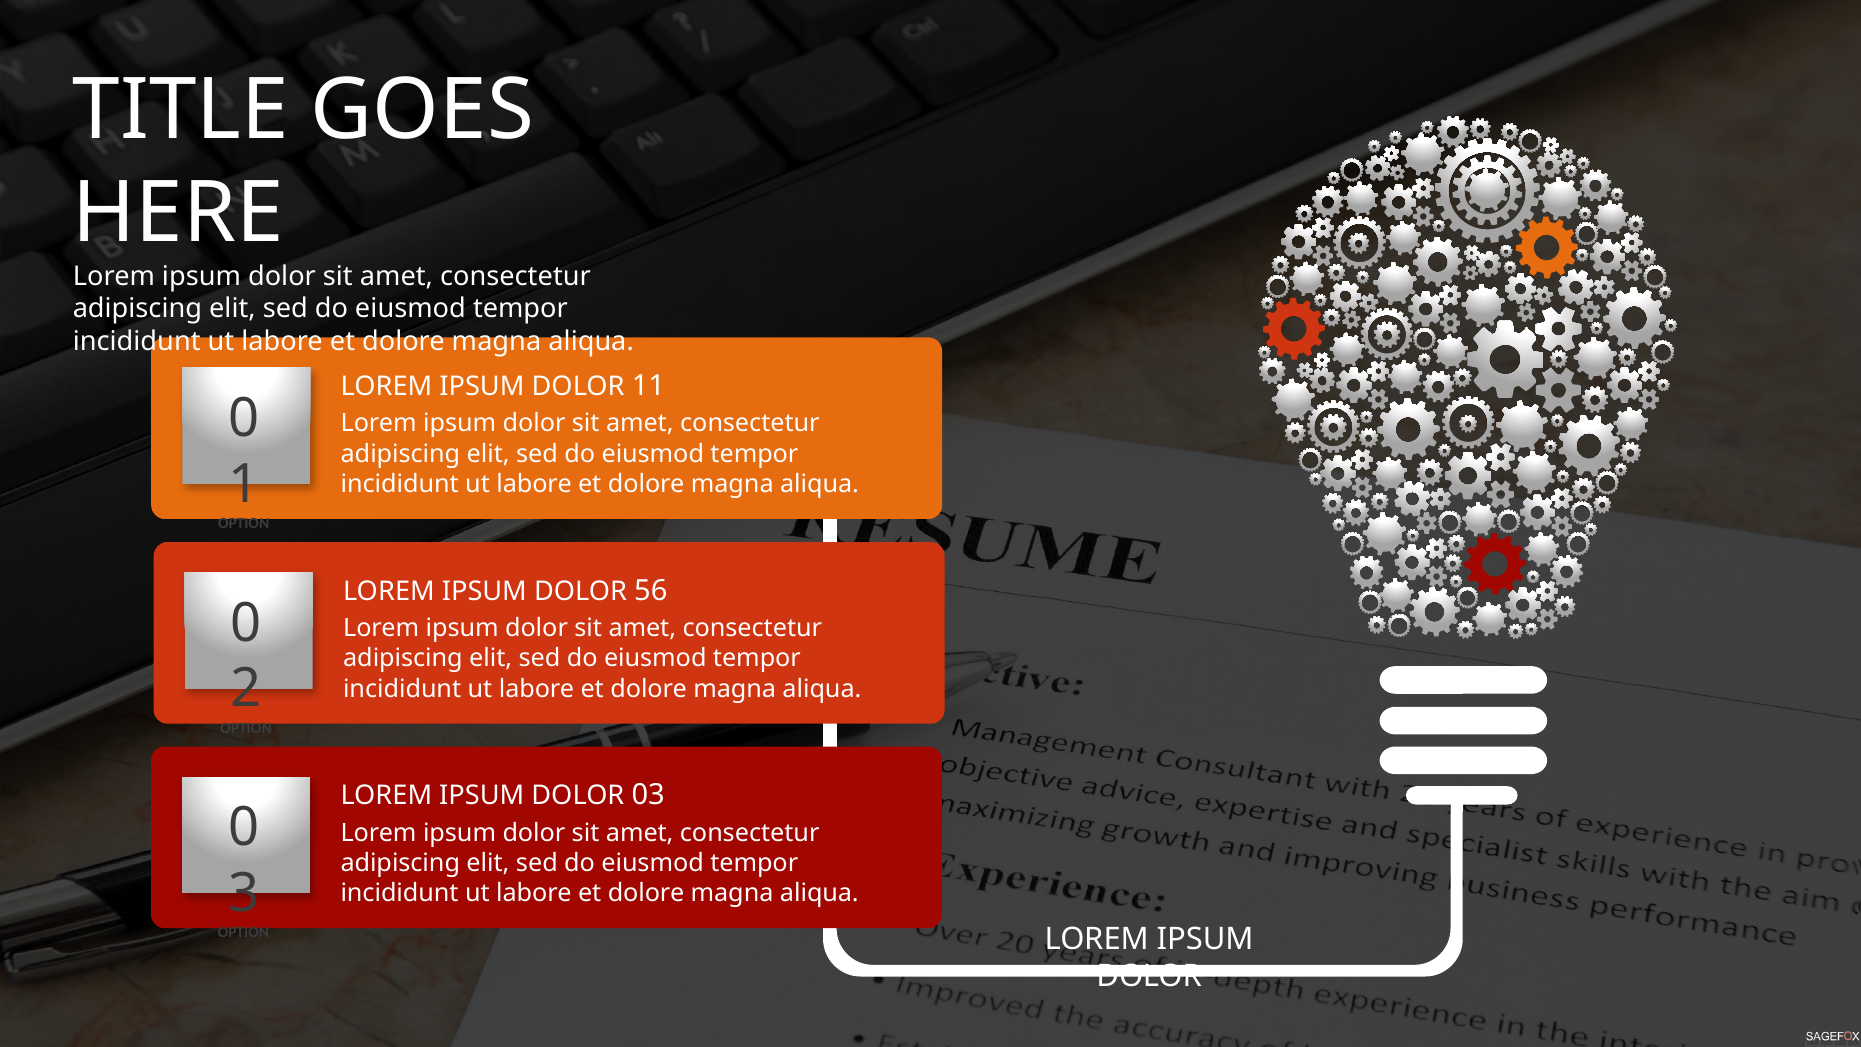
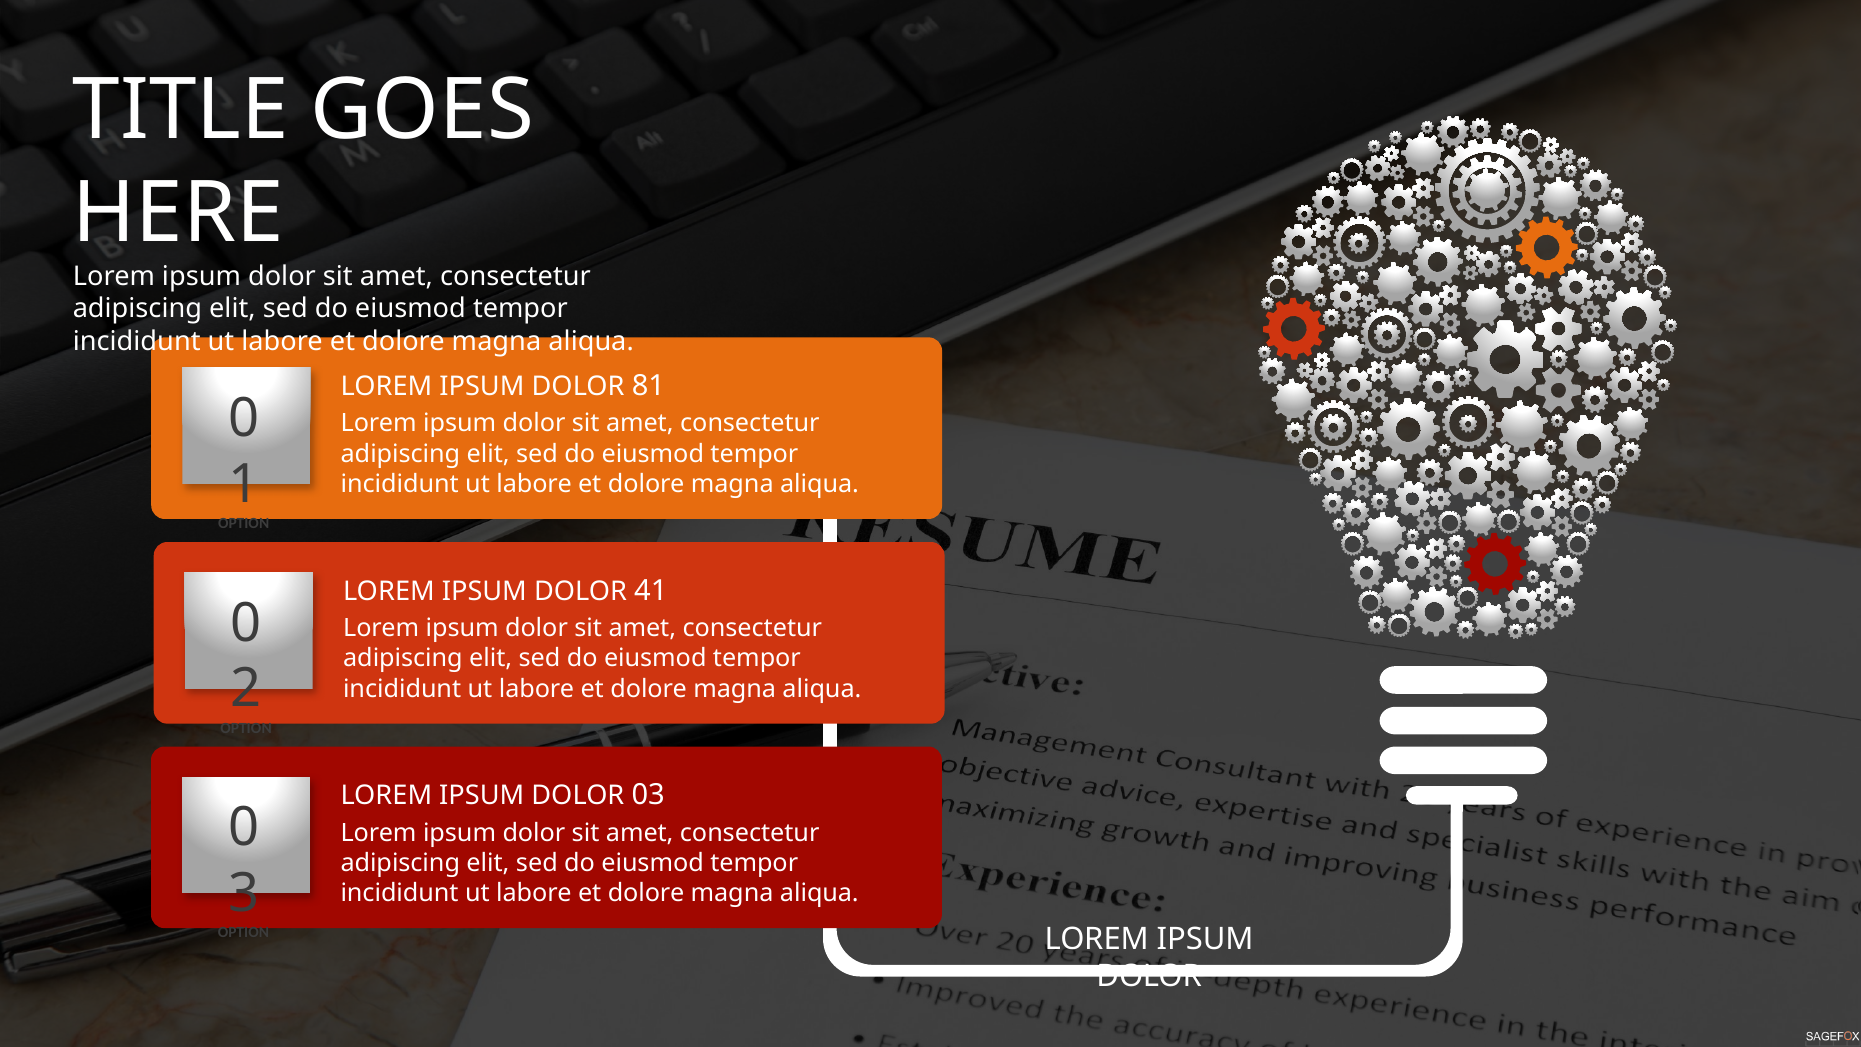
11: 11 -> 81 (648, 386)
56: 56 -> 41 (651, 590)
